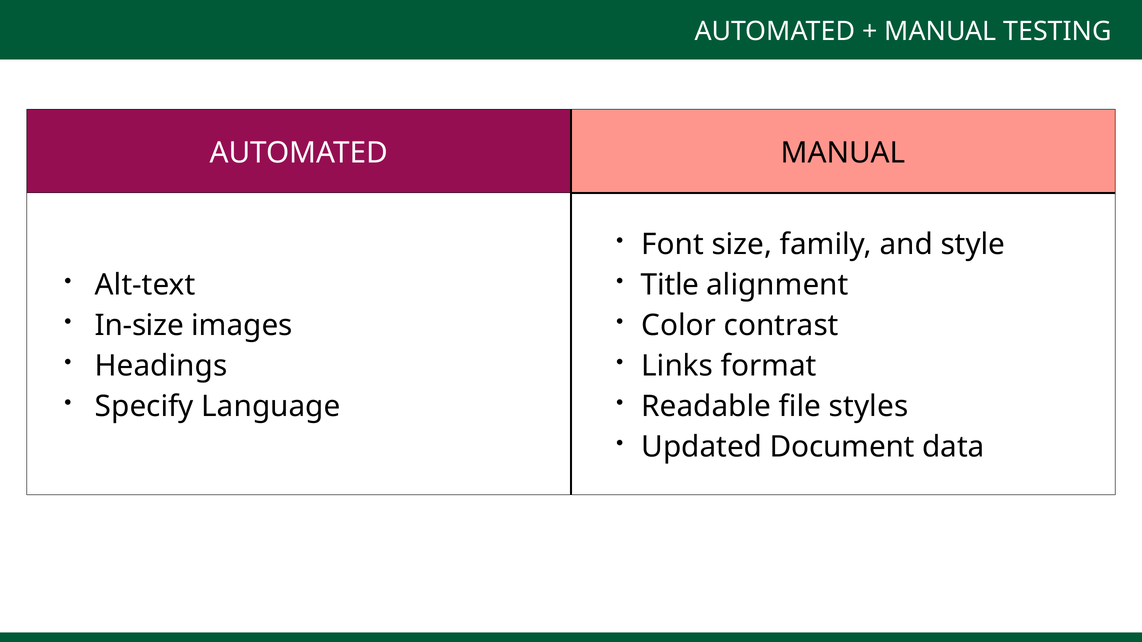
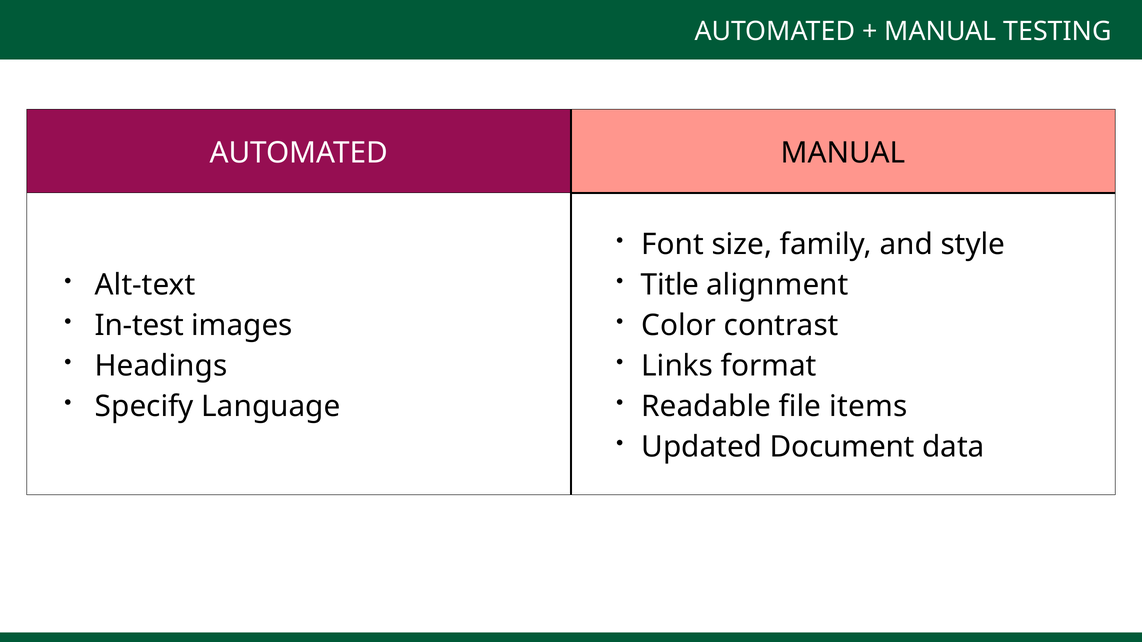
In-size: In-size -> In-test (139, 326)
styles: styles -> items (868, 407)
